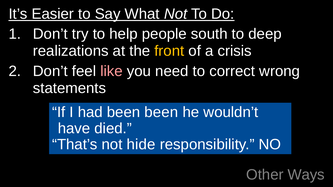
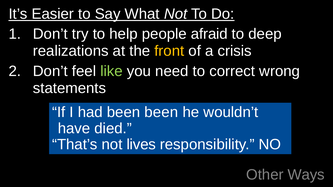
south: south -> afraid (209, 34)
like colour: pink -> light green (112, 71)
hide: hide -> lives (141, 145)
